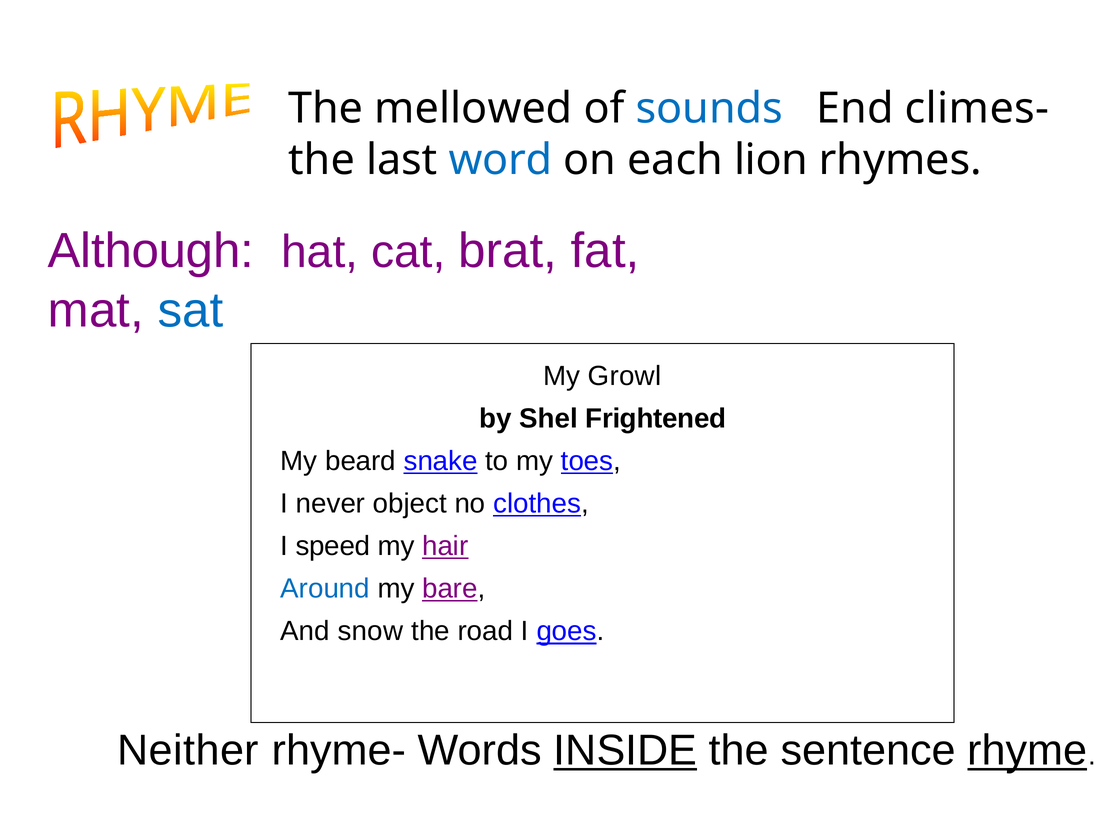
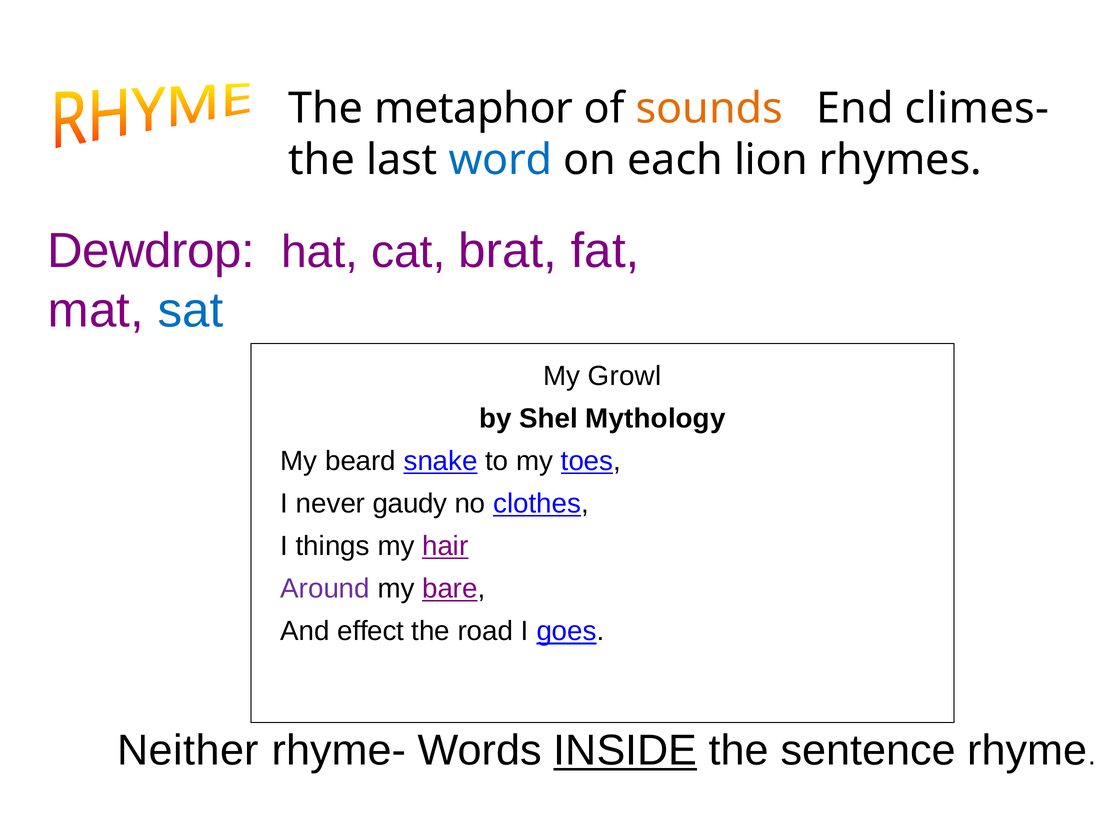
mellowed: mellowed -> metaphor (474, 108)
sounds colour: blue -> orange (709, 108)
Although: Although -> Dewdrop (151, 251)
Frightened: Frightened -> Mythology (656, 419)
object: object -> gaudy (410, 504)
speed: speed -> things (333, 546)
Around colour: blue -> purple (325, 589)
snow: snow -> effect (371, 632)
rhyme underline: present -> none (1027, 751)
